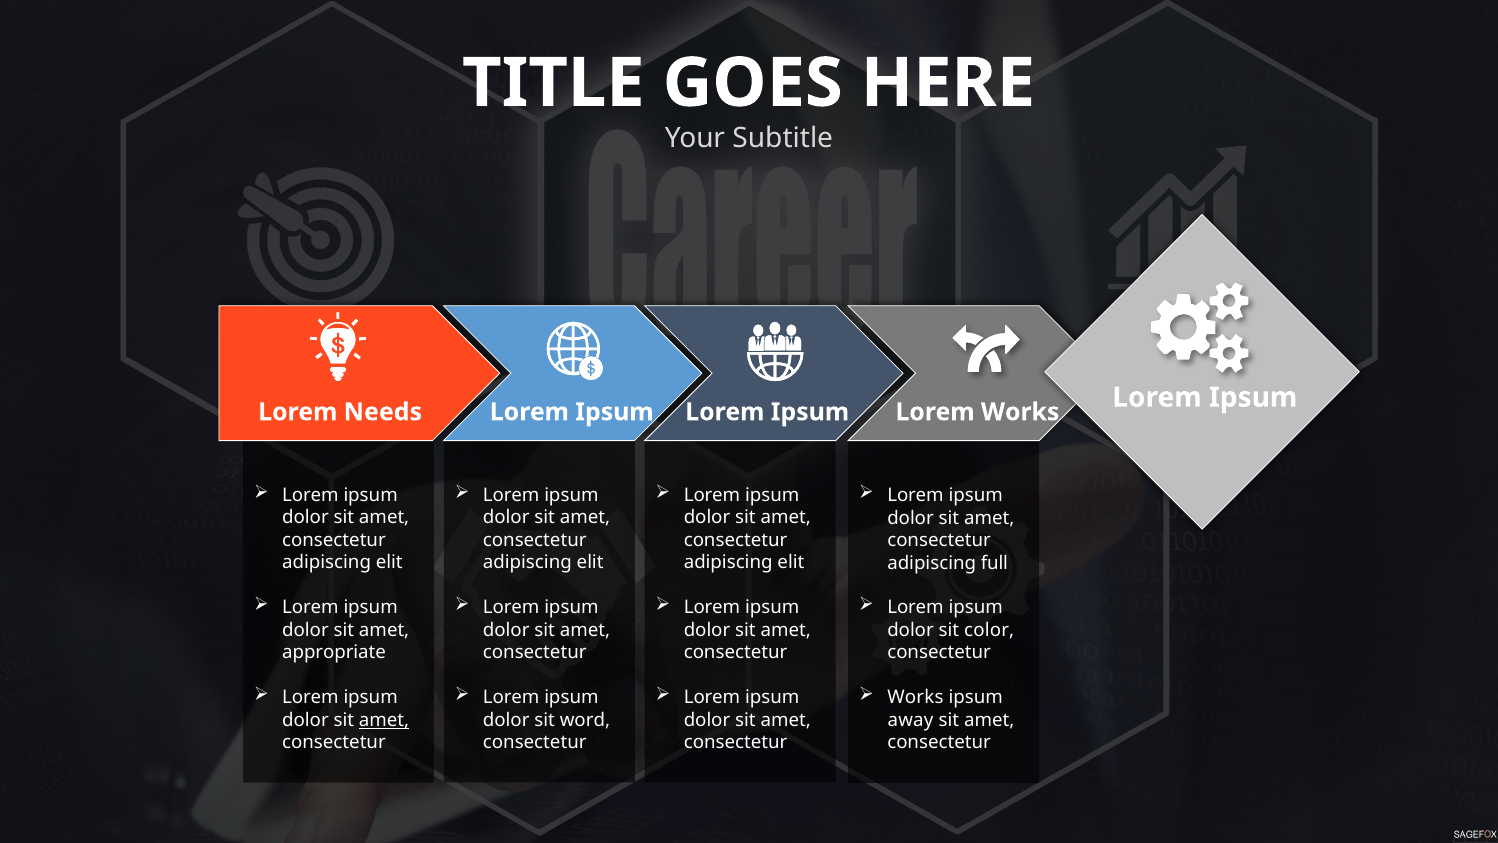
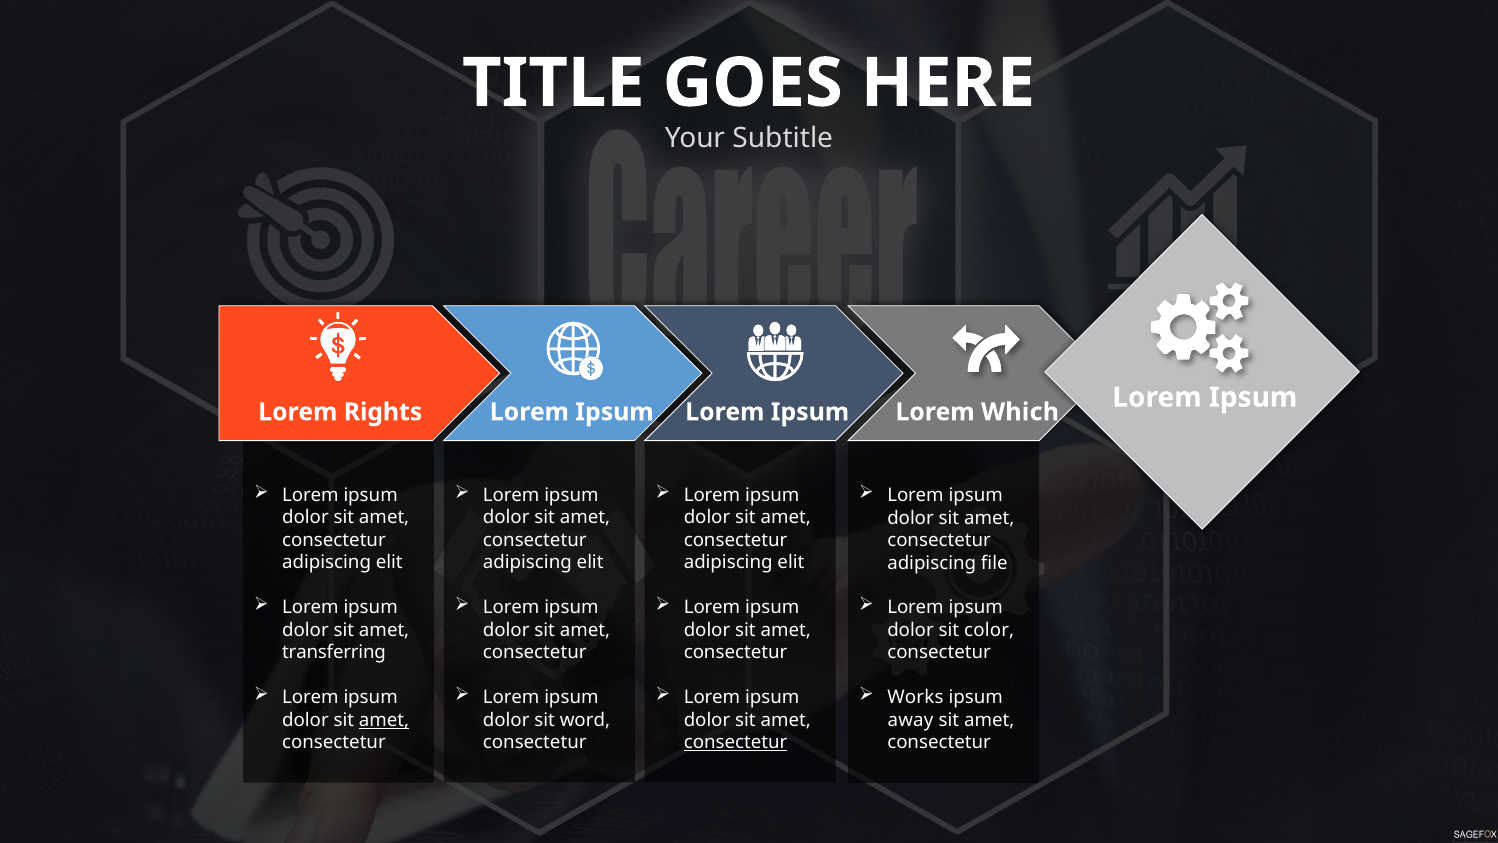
Needs: Needs -> Rights (383, 412)
Lorem Works: Works -> Which (1020, 412)
full: full -> file (994, 563)
appropriate: appropriate -> transferring (334, 652)
consectetur underline: none -> present (736, 742)
